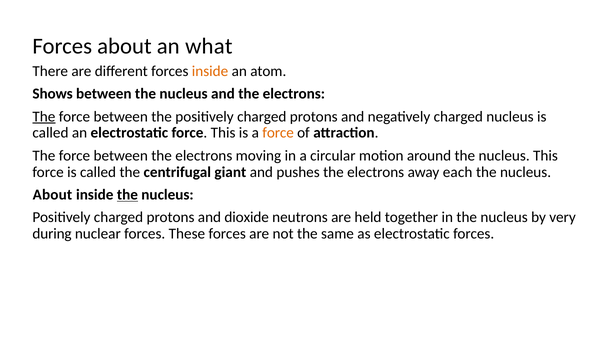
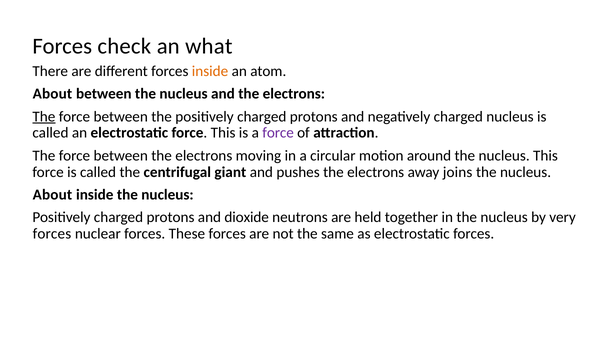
Forces about: about -> check (124, 46)
Shows: Shows -> About (52, 94)
force colour: orange -> purple (278, 133)
each: each -> joins (458, 172)
the underline: present -> none (127, 195)
during: during -> forces (52, 234)
